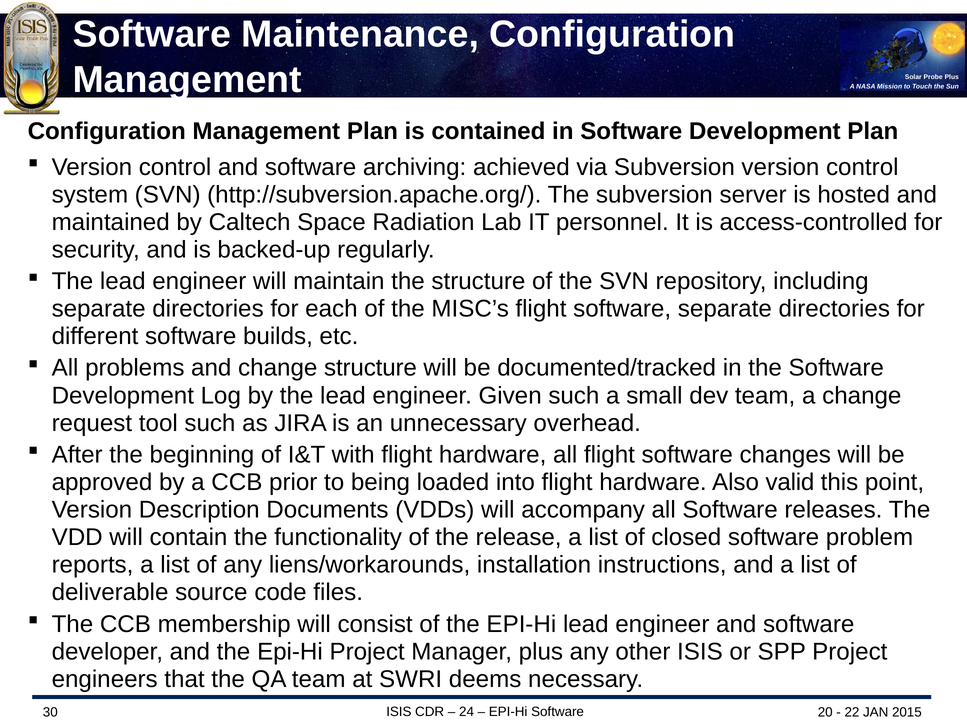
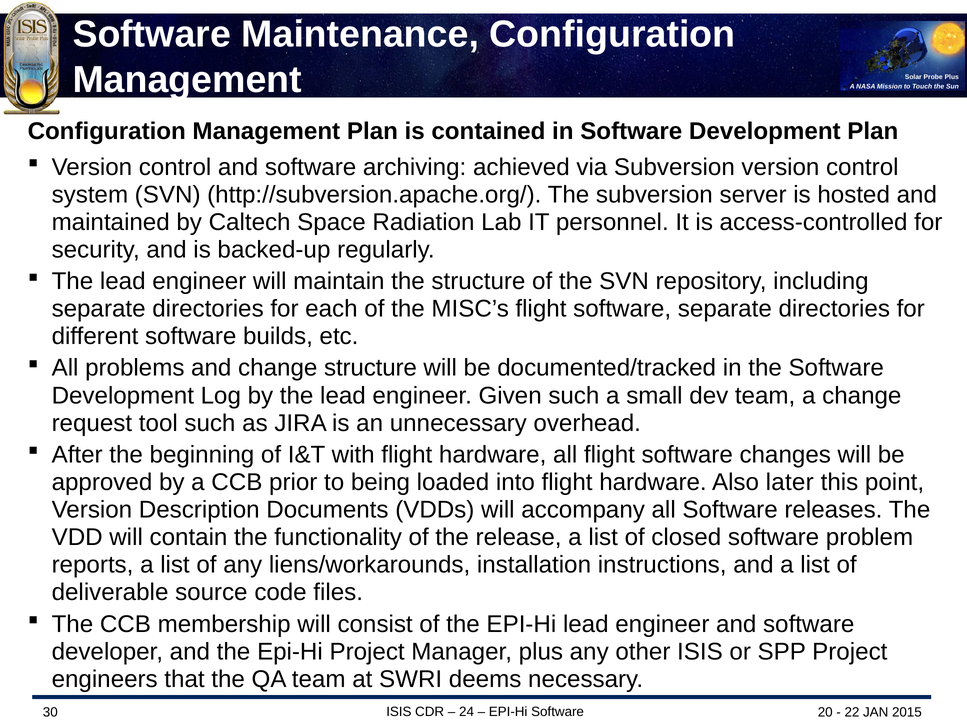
valid: valid -> later (790, 482)
